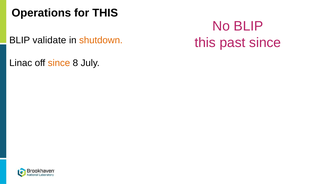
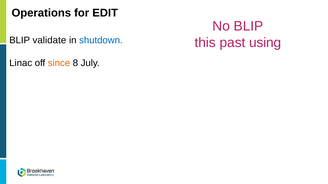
for THIS: THIS -> EDIT (105, 13)
shutdown colour: orange -> blue (101, 40)
past since: since -> using (265, 43)
